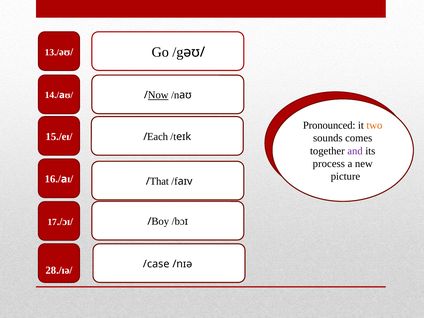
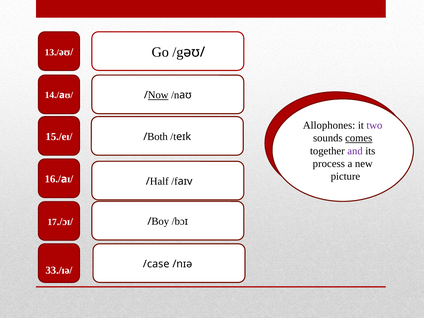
Pronounced: Pronounced -> Allophones (329, 125)
two colour: orange -> purple (374, 125)
Each: Each -> Both (158, 137)
comes underline: none -> present (359, 138)
That: That -> Half (159, 181)
28./ɪə/: 28./ɪə/ -> 33./ɪə/ (59, 270)
